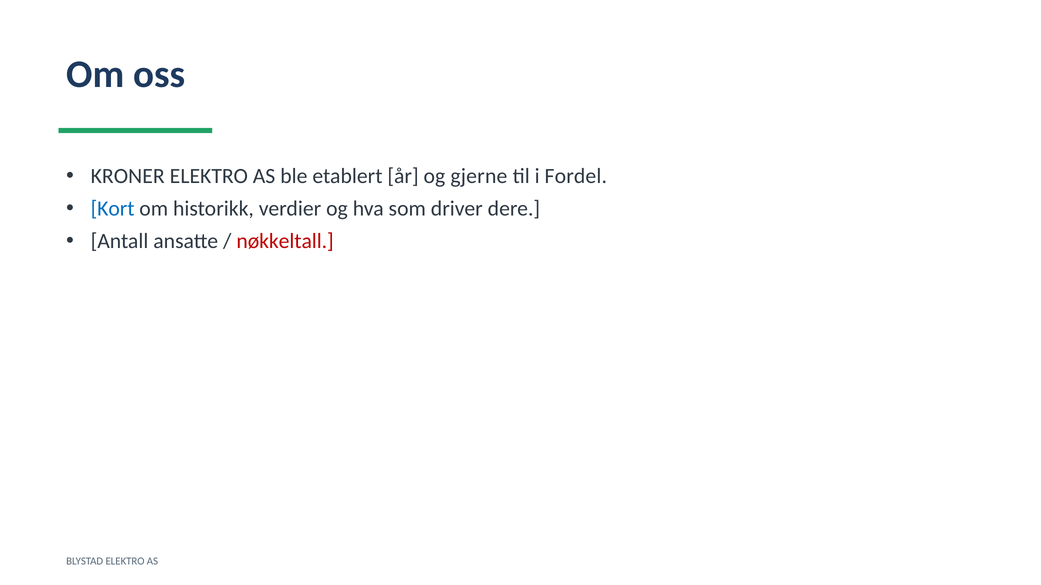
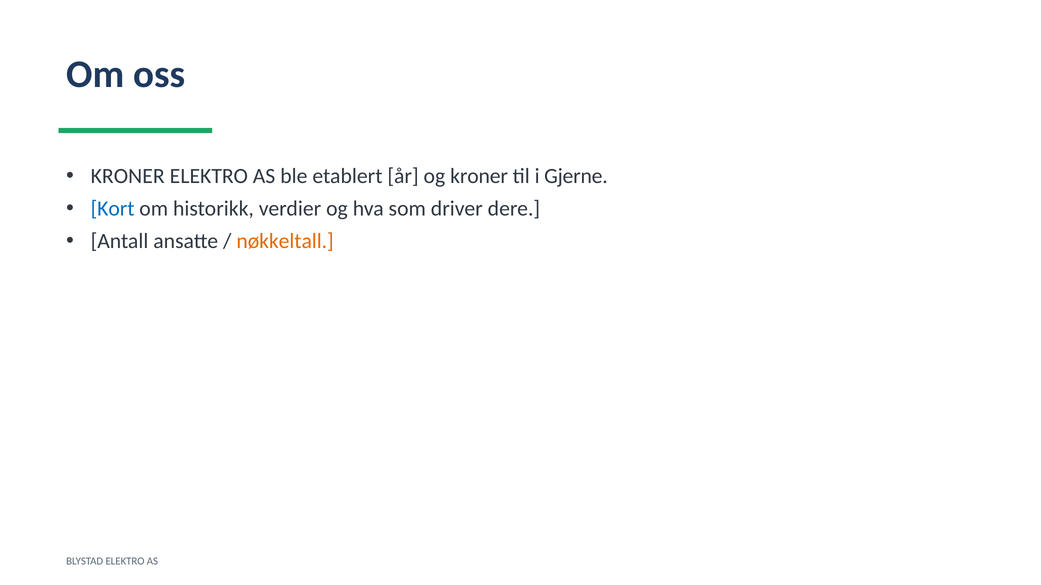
og gjerne: gjerne -> kroner (479, 176)
Fordel: Fordel -> Gjerne (576, 176)
nøkkeltall colour: red -> orange (285, 241)
